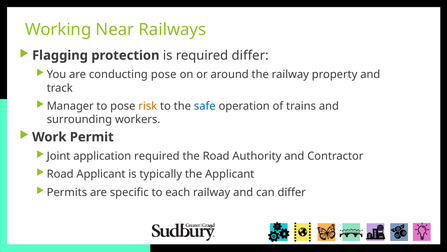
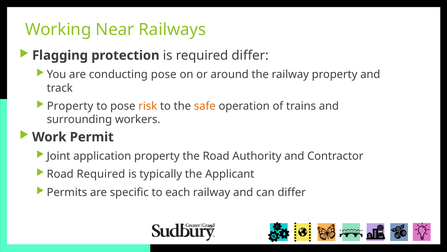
Manager: Manager -> Property (70, 106)
safe colour: blue -> orange (205, 106)
application required: required -> property (157, 156)
Road Applicant: Applicant -> Required (101, 174)
